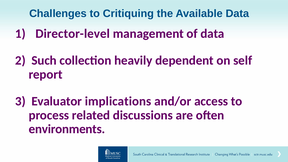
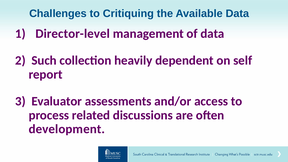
implications: implications -> assessments (118, 101)
environments: environments -> development (67, 129)
